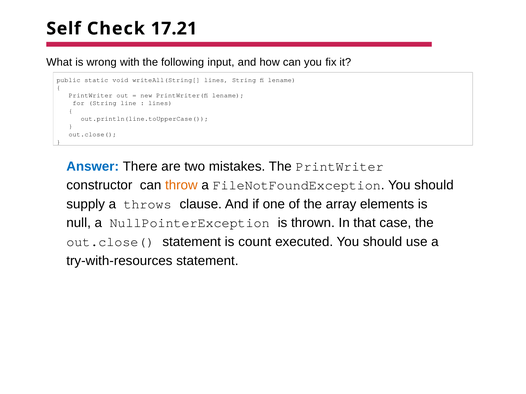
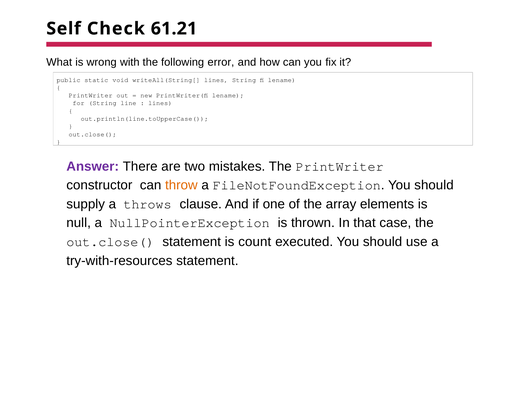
17.21: 17.21 -> 61.21 (174, 29)
input: input -> error (221, 62)
Answer colour: blue -> purple (93, 167)
